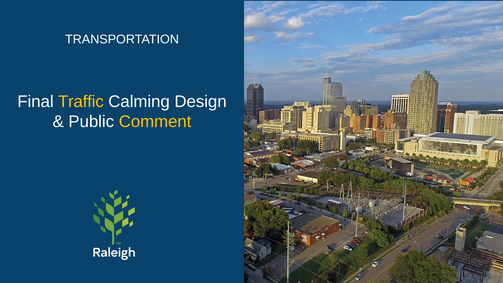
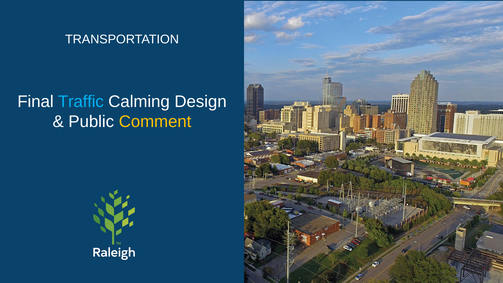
Traffic colour: yellow -> light blue (81, 102)
